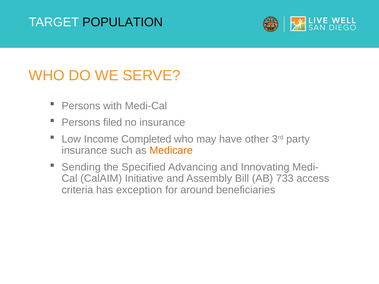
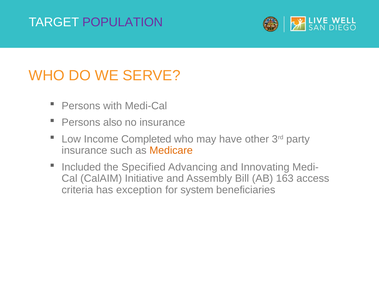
POPULATION colour: black -> purple (123, 22)
filed: filed -> also (113, 123)
Sending: Sending -> Included (81, 167)
733: 733 -> 163 (285, 179)
around: around -> system (197, 190)
